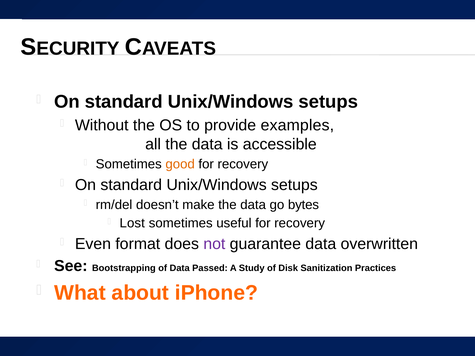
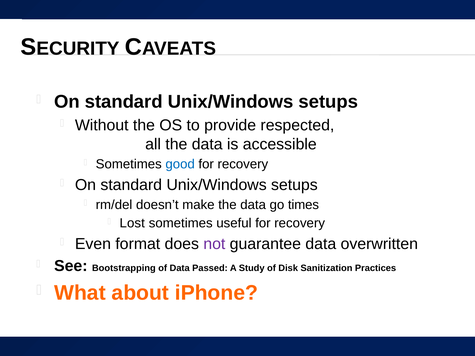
examples: examples -> respected (297, 125)
good colour: orange -> blue (180, 164)
bytes: bytes -> times (303, 205)
